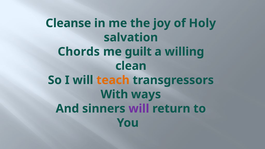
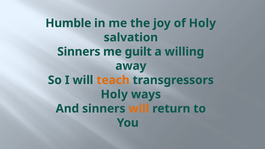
Cleanse: Cleanse -> Humble (68, 23)
Chords: Chords -> Sinners (79, 52)
clean: clean -> away (131, 66)
With: With -> Holy (114, 94)
will colour: purple -> orange (139, 109)
